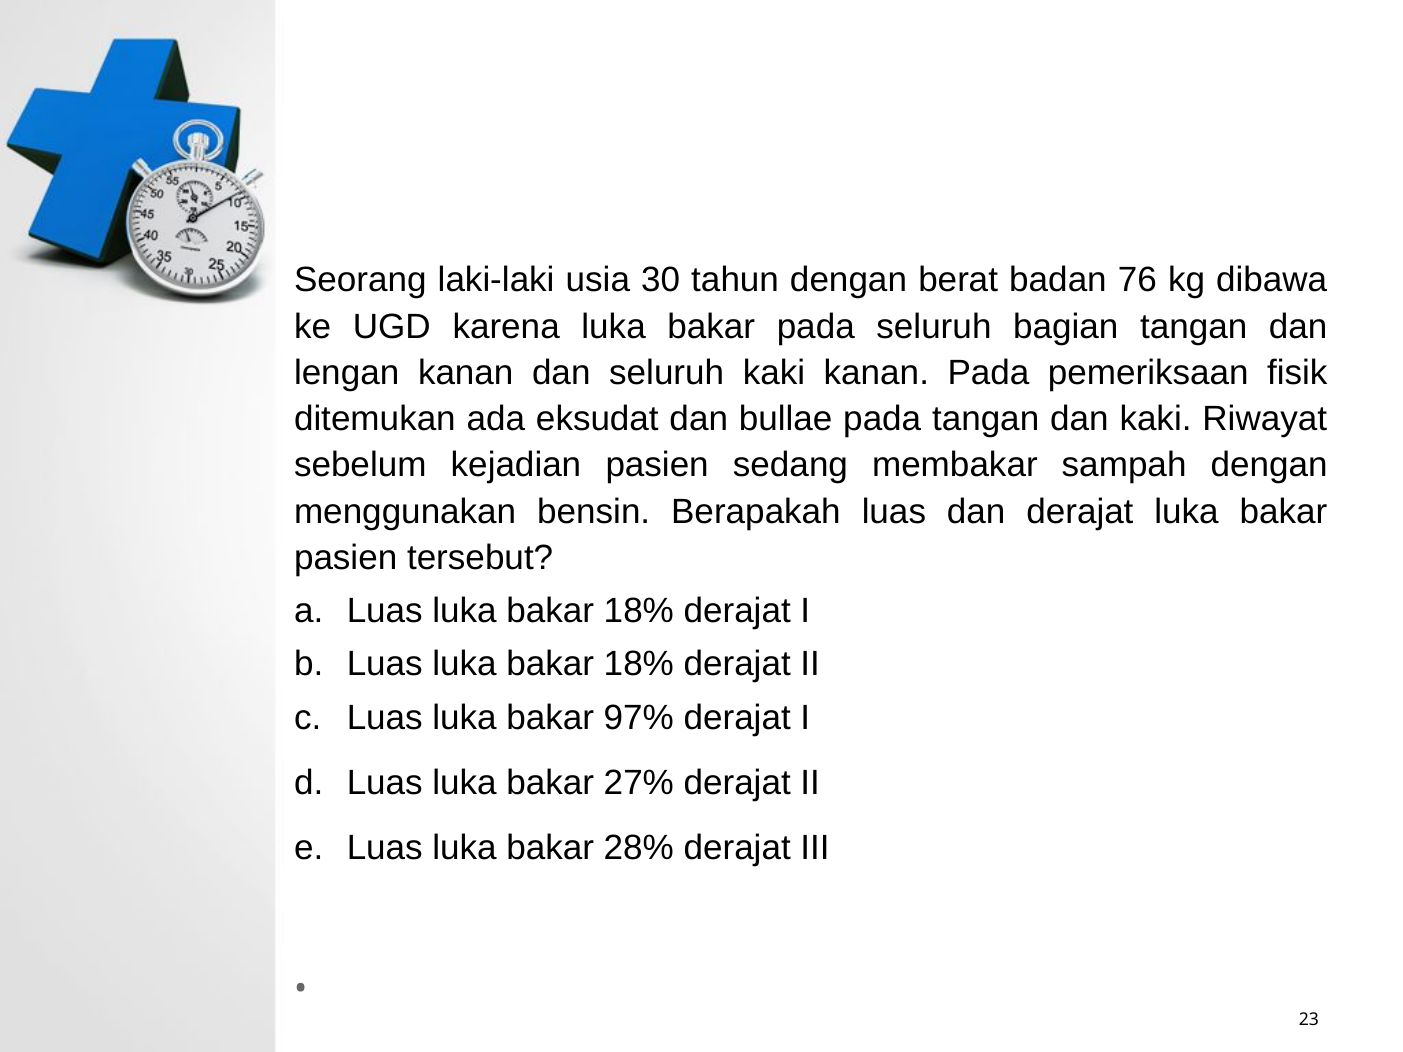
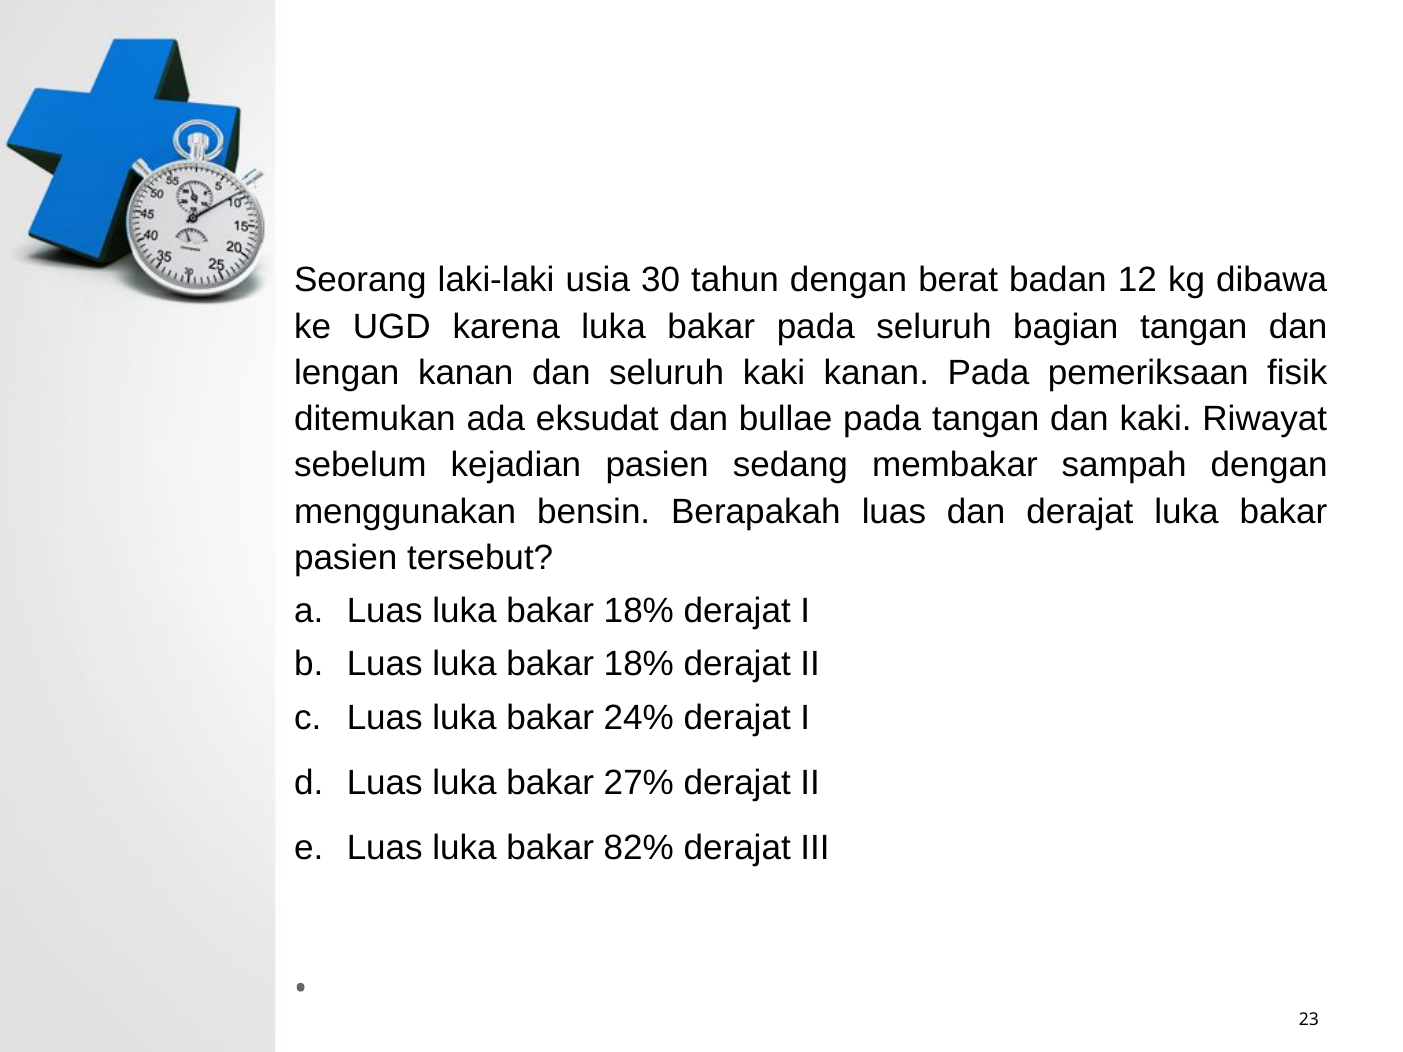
76: 76 -> 12 (1137, 280)
97%: 97% -> 24% (639, 718)
28%: 28% -> 82% (639, 848)
